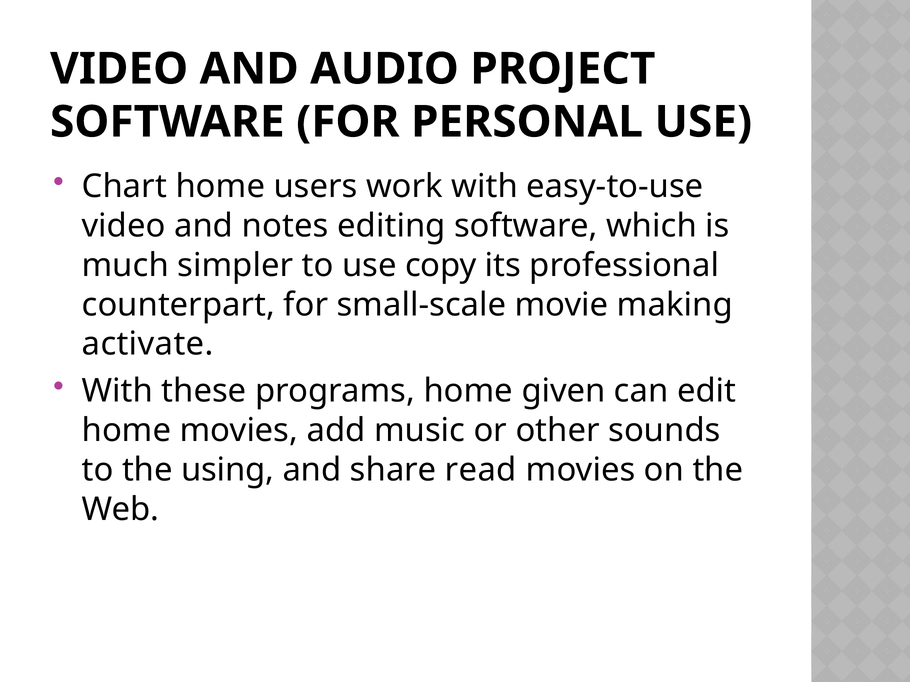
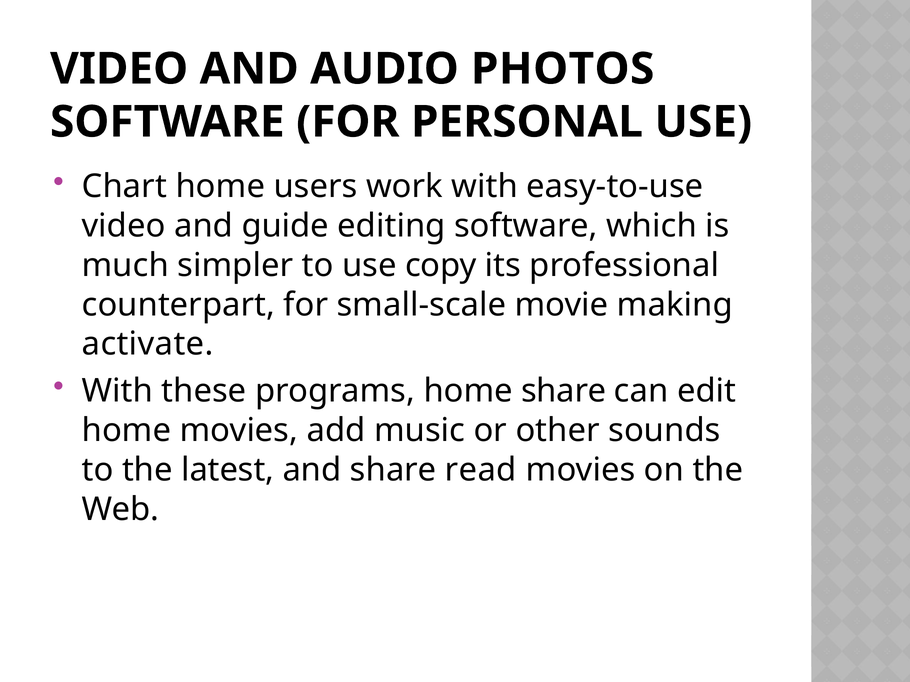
PROJECT: PROJECT -> PHOTOS (563, 69)
notes: notes -> guide (285, 226)
home given: given -> share (564, 391)
using: using -> latest (228, 470)
